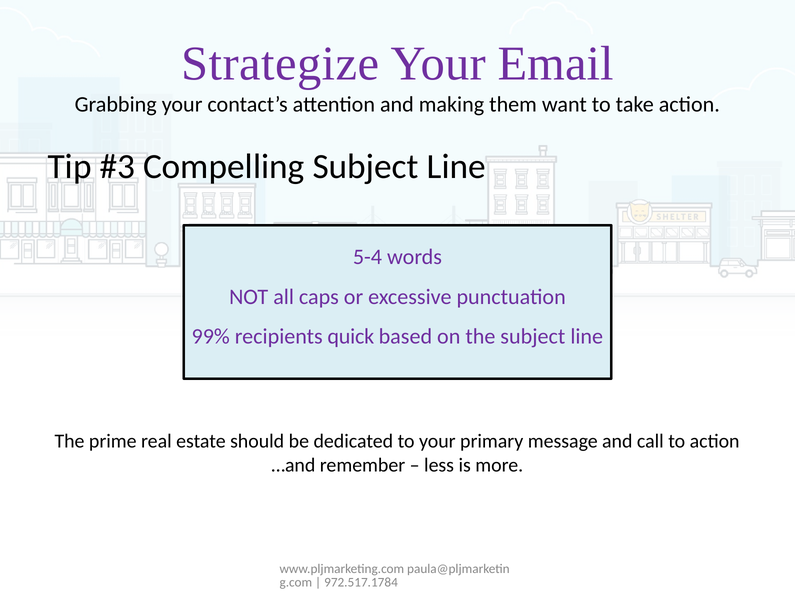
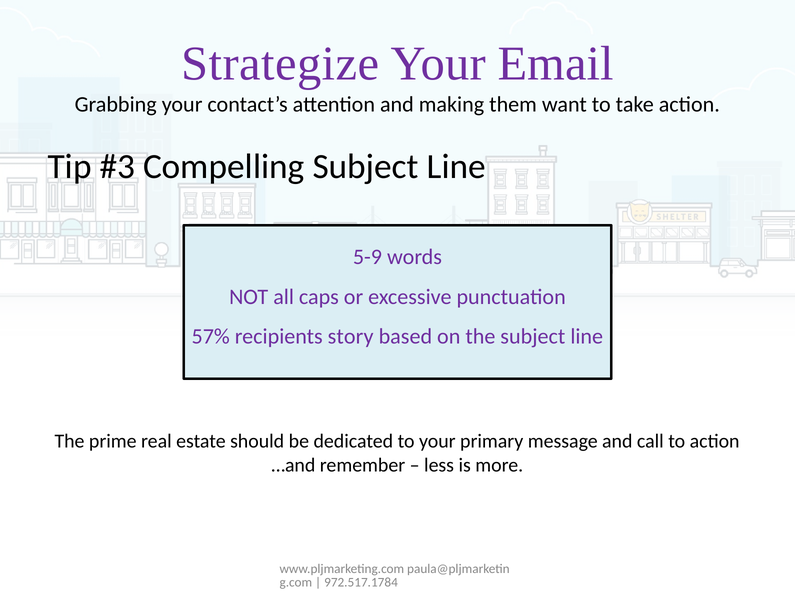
5-4: 5-4 -> 5-9 (367, 257)
99%: 99% -> 57% (211, 337)
quick: quick -> story (351, 337)
